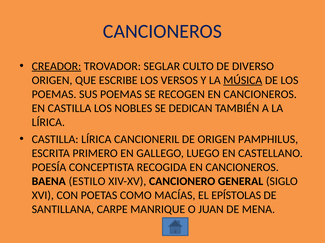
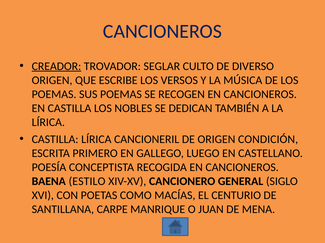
MÚSICA underline: present -> none (243, 80)
PAMPHILUS: PAMPHILUS -> CONDICIÓN (268, 140)
EPÍSTOLAS: EPÍSTOLAS -> CENTURIO (236, 196)
